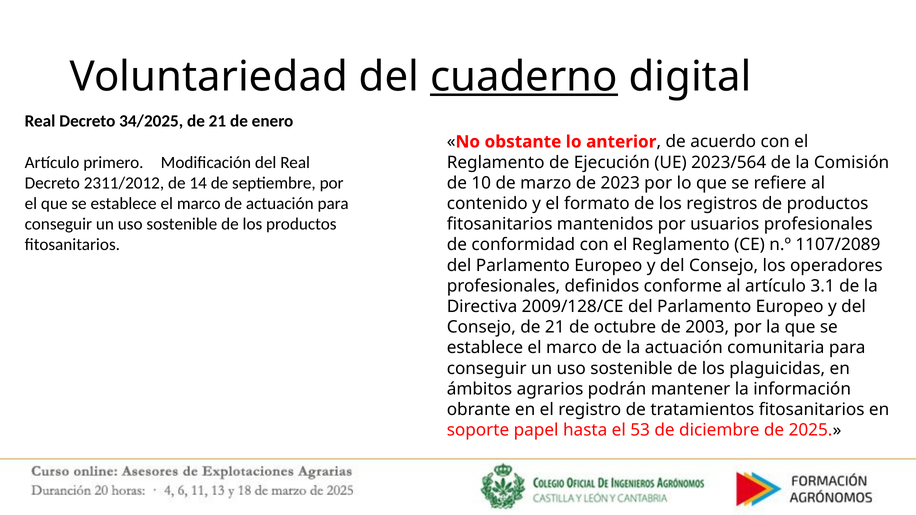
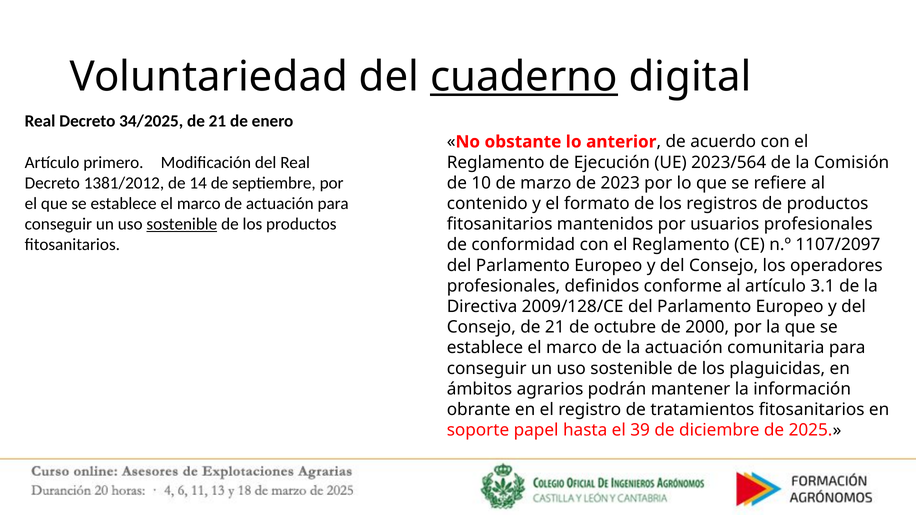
2311/2012: 2311/2012 -> 1381/2012 (124, 183)
sostenible underline: none -> present (182, 224)
1107/2089: 1107/2089 -> 1107/2097 (838, 245)
2003: 2003 -> 2000 (707, 327)
53: 53 -> 39 (640, 430)
